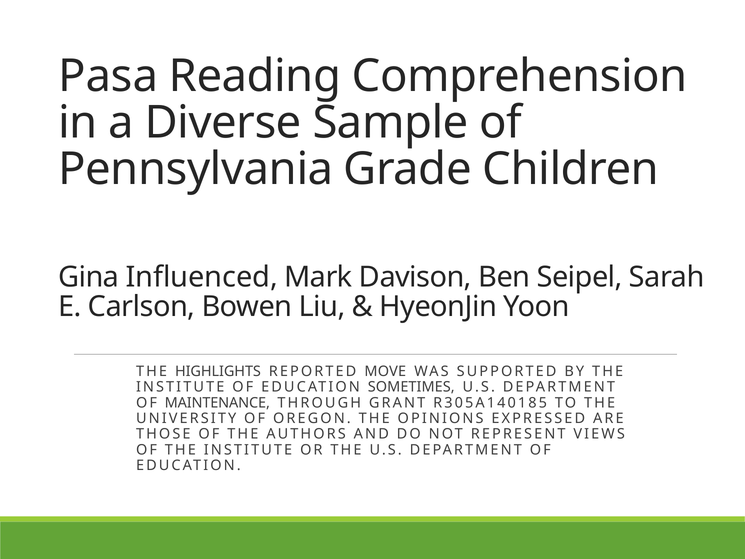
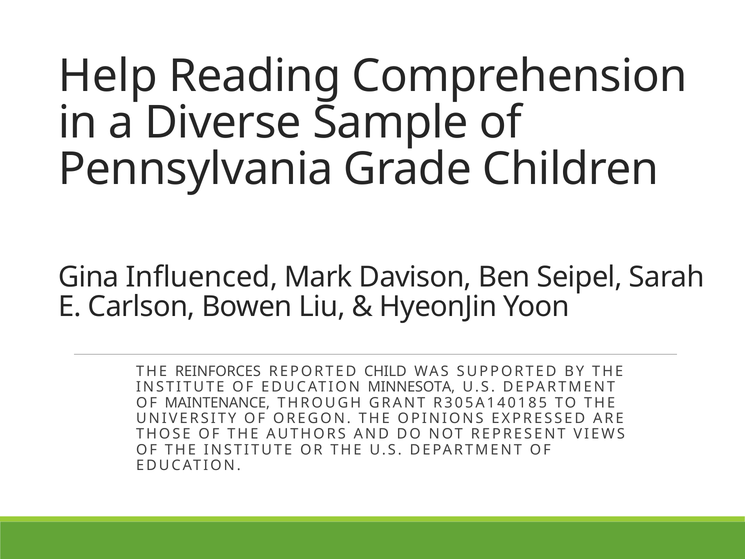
Pasa: Pasa -> Help (108, 76)
HIGHLIGHTS: HIGHLIGHTS -> REINFORCES (218, 371)
MOVE: MOVE -> CHILD (385, 371)
SOMETIMES: SOMETIMES -> MINNESOTA (411, 387)
